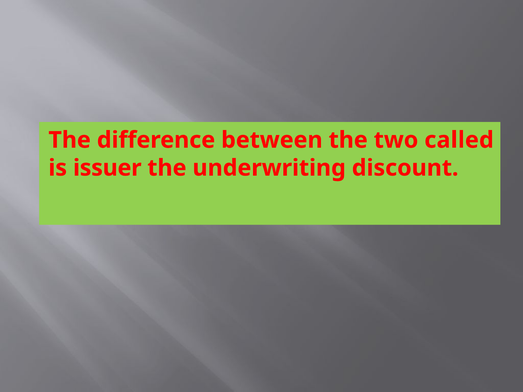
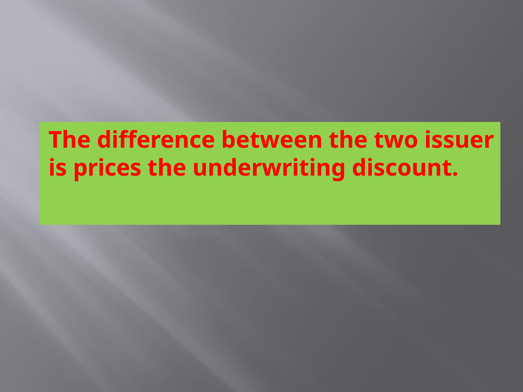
called: called -> issuer (459, 140)
issuer: issuer -> prices (107, 168)
